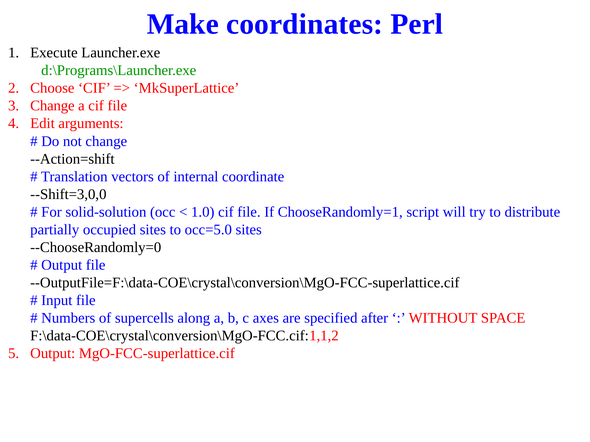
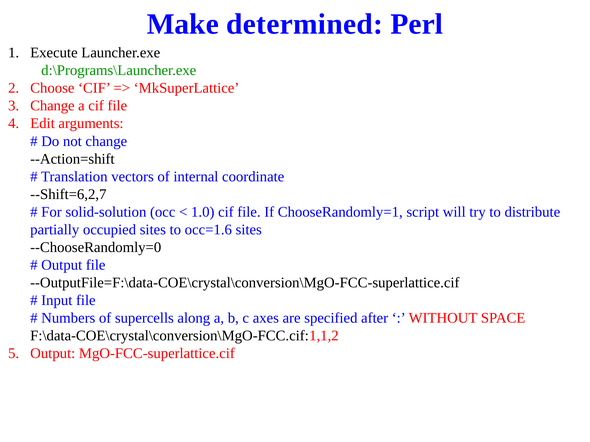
coordinates: coordinates -> determined (305, 24)
--Shift=3,0,0: --Shift=3,0,0 -> --Shift=6,2,7 (68, 194)
occ=5.0: occ=5.0 -> occ=1.6 (208, 230)
